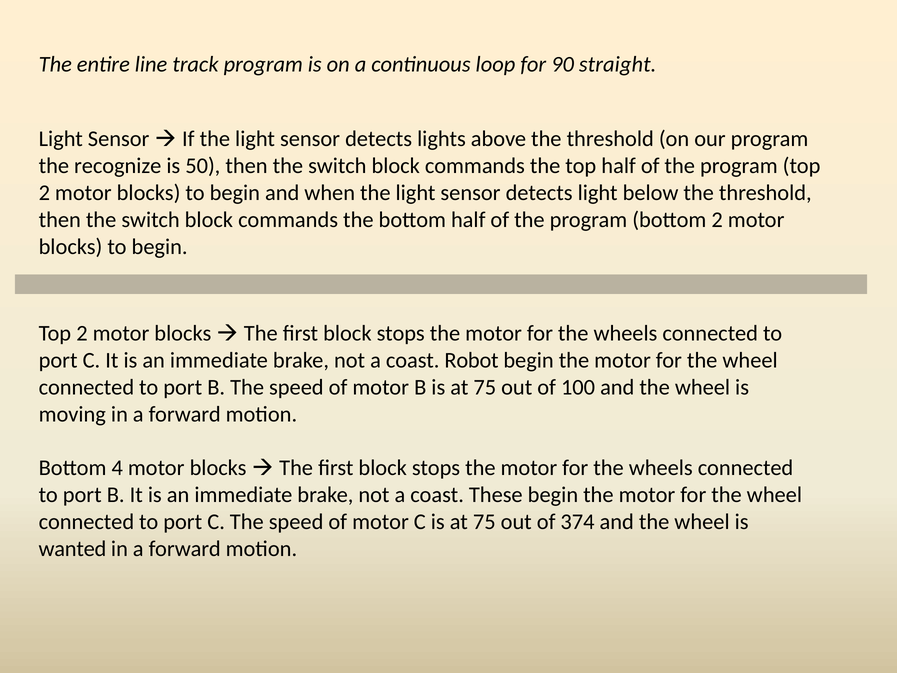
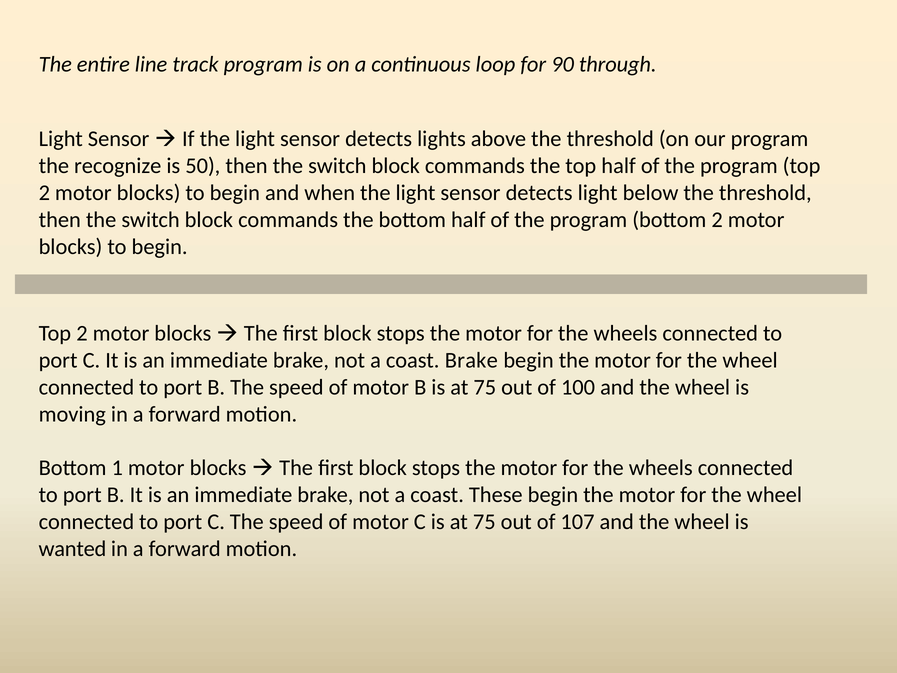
straight: straight -> through (618, 64)
coast Robot: Robot -> Brake (471, 360)
4: 4 -> 1 (117, 468)
374: 374 -> 107 (577, 522)
